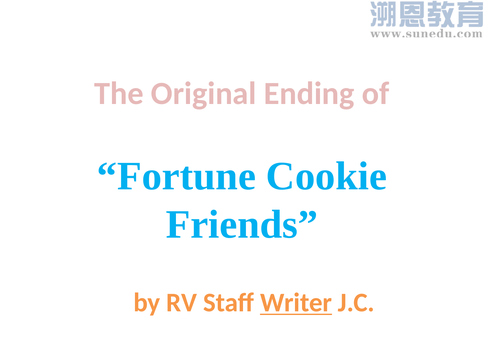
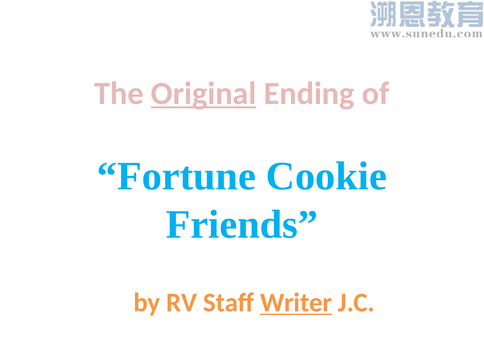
Original underline: none -> present (204, 93)
